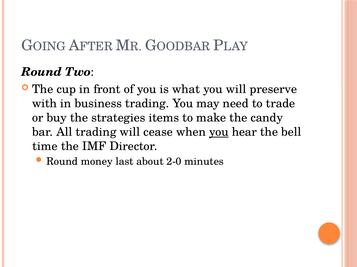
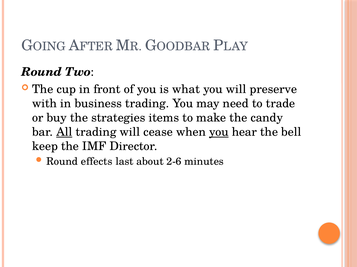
All underline: none -> present (64, 132)
time: time -> keep (45, 147)
money: money -> effects (97, 162)
2-0: 2-0 -> 2-6 (174, 162)
